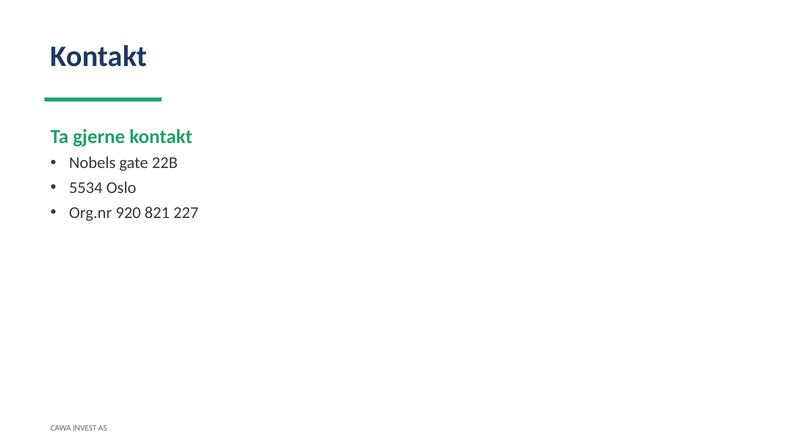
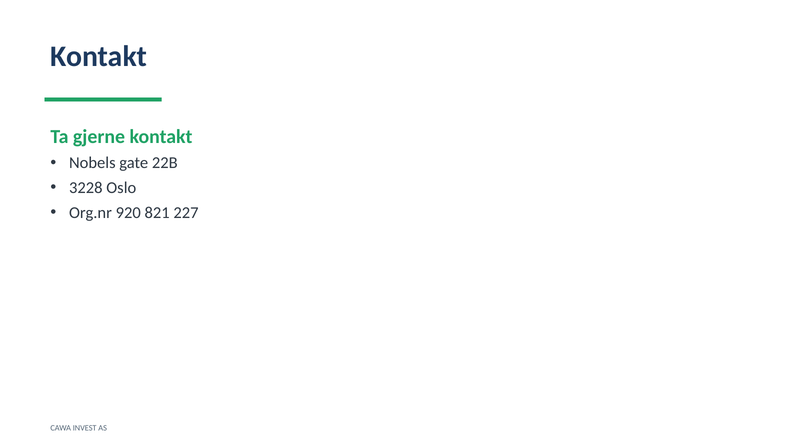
5534: 5534 -> 3228 (86, 188)
